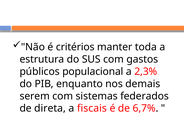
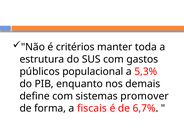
2,3%: 2,3% -> 5,3% (146, 72)
serem: serem -> define (35, 96)
federados: federados -> promover (145, 96)
direta: direta -> forma (50, 108)
